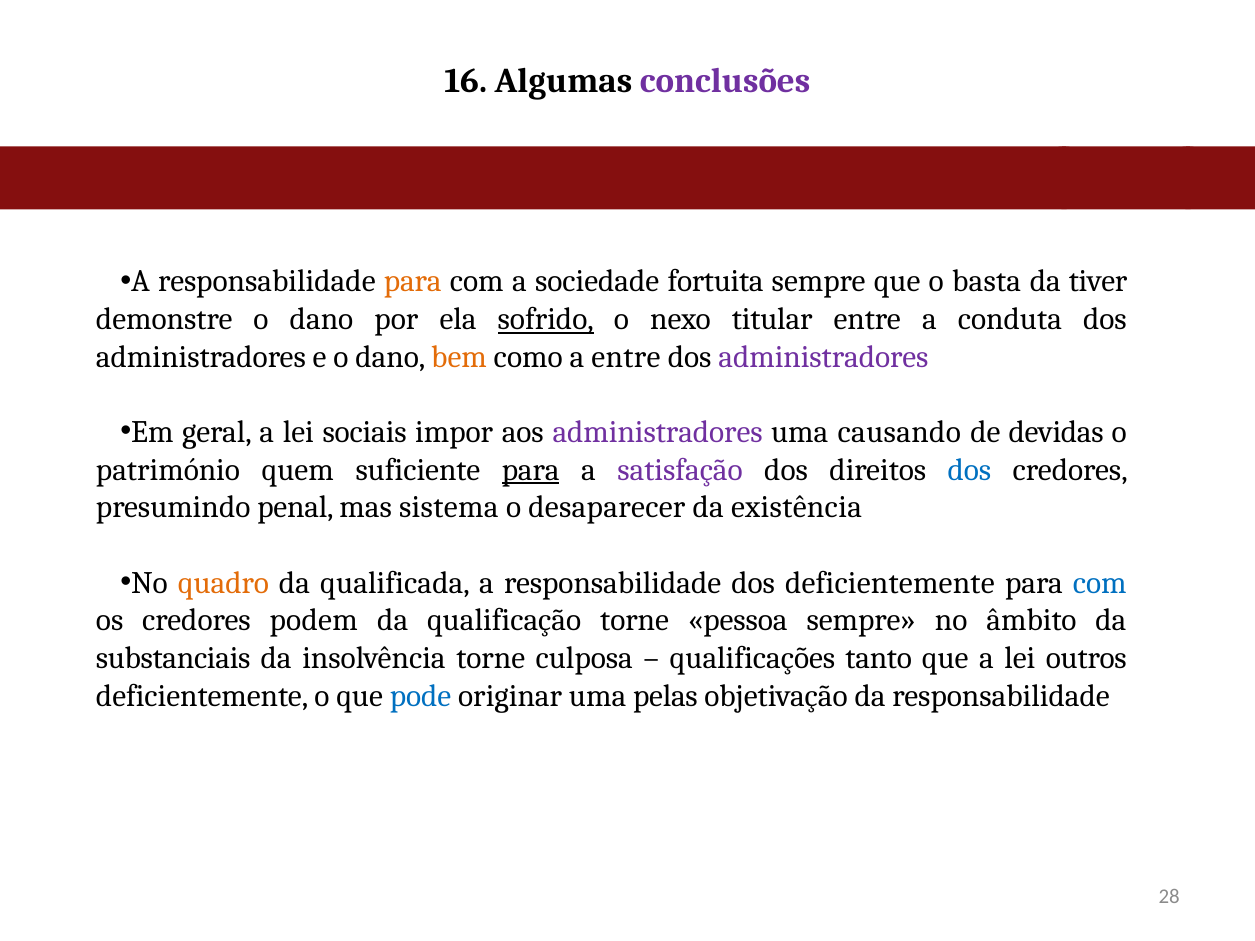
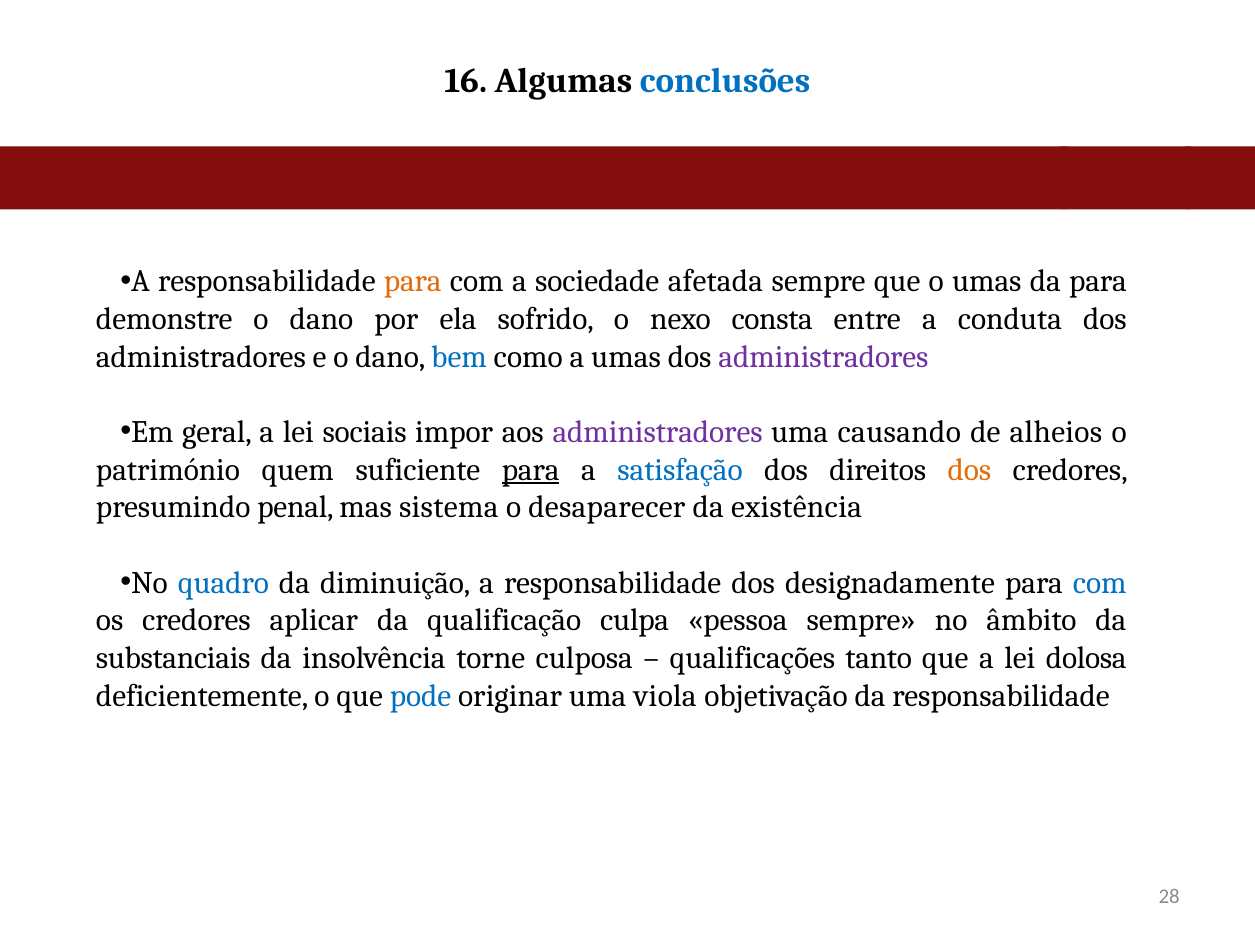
conclusões colour: purple -> blue (725, 81)
fortuita: fortuita -> afetada (715, 282)
o basta: basta -> umas (987, 282)
da tiver: tiver -> para (1098, 282)
sofrido underline: present -> none (546, 319)
titular: titular -> consta (772, 319)
bem colour: orange -> blue (459, 357)
a entre: entre -> umas (626, 357)
devidas: devidas -> alheios (1056, 432)
satisfação colour: purple -> blue (680, 470)
dos colour: blue -> orange (969, 470)
quadro colour: orange -> blue (223, 583)
qualificada: qualificada -> diminuição (395, 583)
dos deficientemente: deficientemente -> designadamente (890, 583)
podem: podem -> aplicar (314, 621)
qualificação torne: torne -> culpa (635, 621)
outros: outros -> dolosa (1086, 658)
pelas: pelas -> viola (665, 696)
